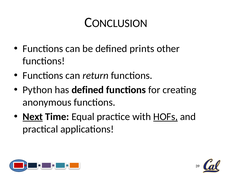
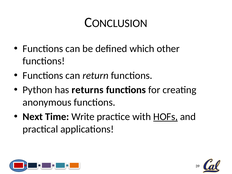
prints: prints -> which (142, 49)
has defined: defined -> returns (88, 90)
Next underline: present -> none (33, 117)
Equal: Equal -> Write (83, 117)
